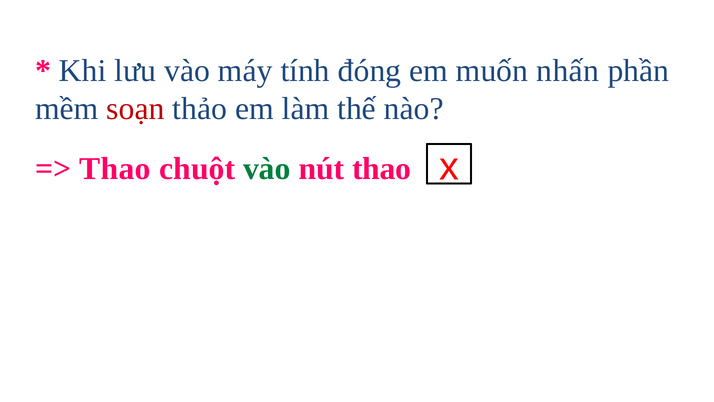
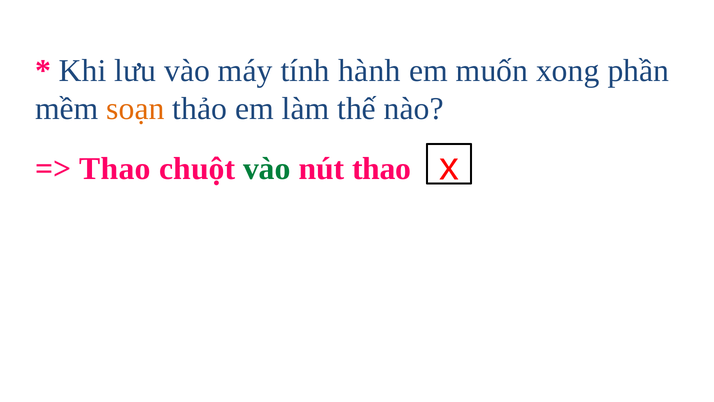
đóng: đóng -> hành (369, 71)
nhấn: nhấn -> xong (568, 71)
soạn colour: red -> orange (135, 109)
